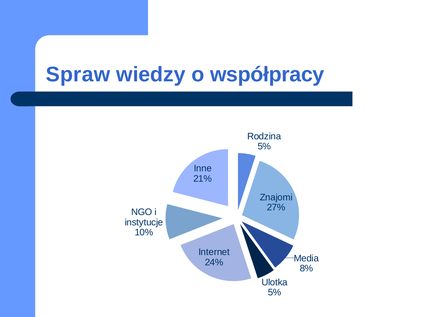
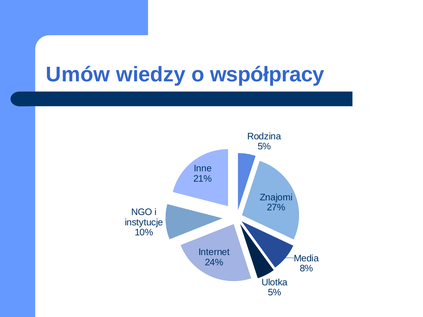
Spraw: Spraw -> Umów (78, 74)
